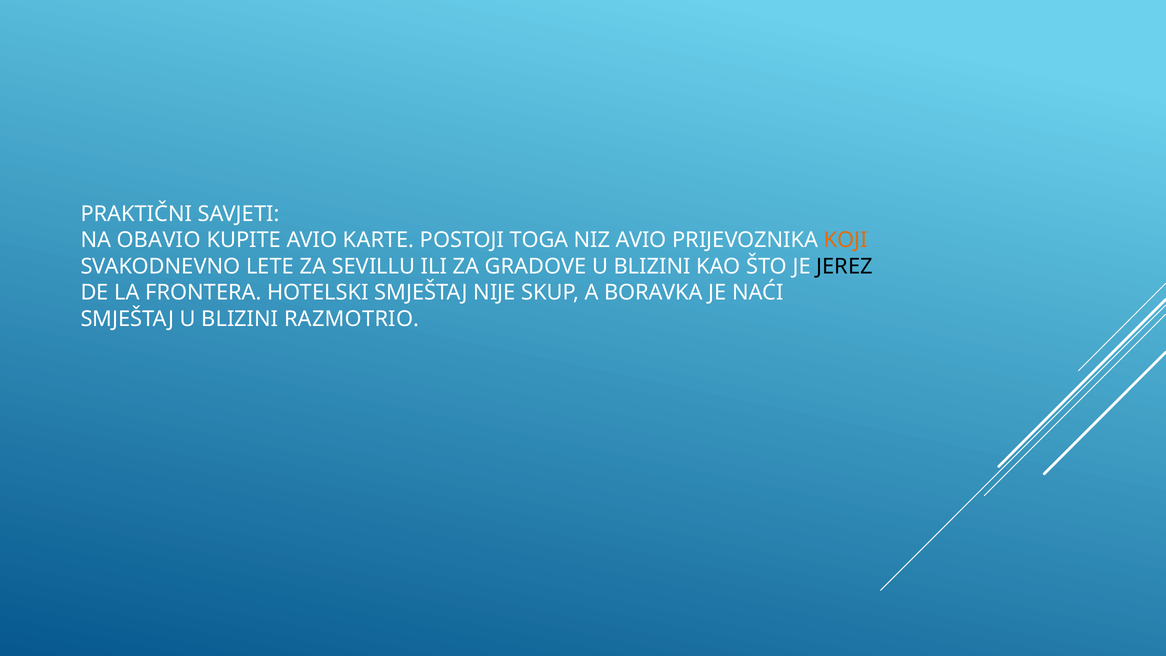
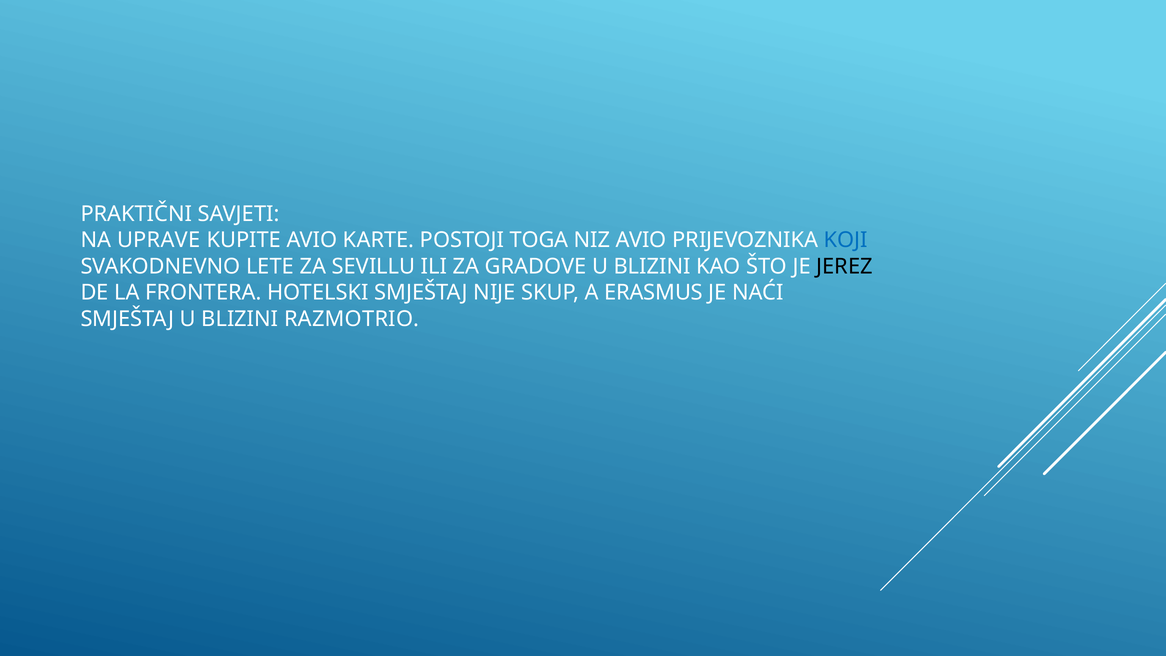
OBAVIO: OBAVIO -> UPRAVE (159, 240)
KOJI colour: orange -> blue (846, 240)
BORAVKA: BORAVKA -> ERASMUS (654, 293)
